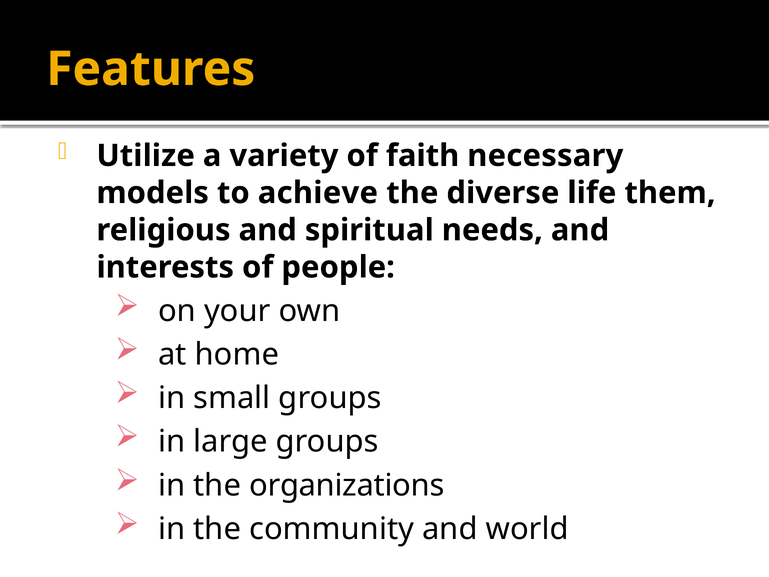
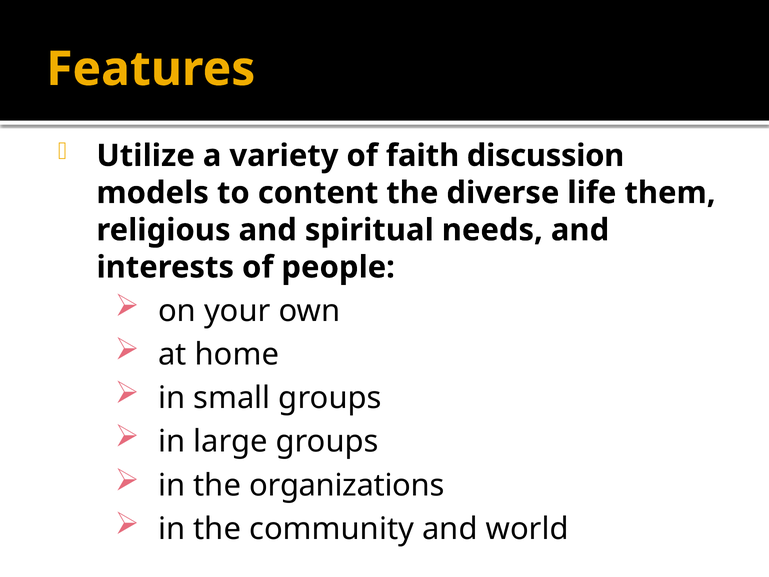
necessary: necessary -> discussion (546, 156)
achieve: achieve -> content (318, 193)
